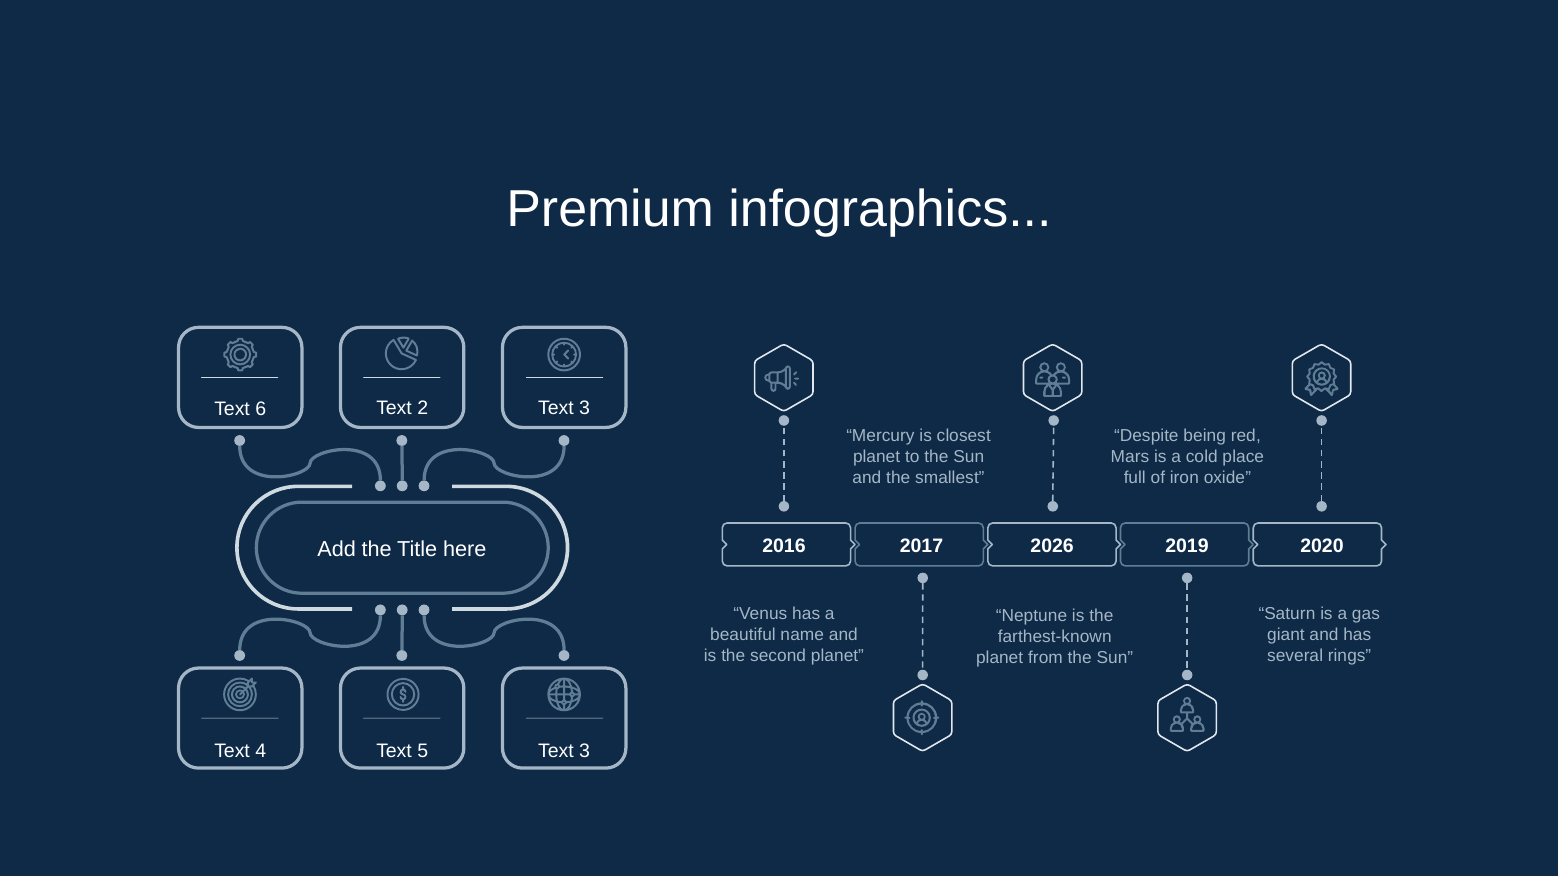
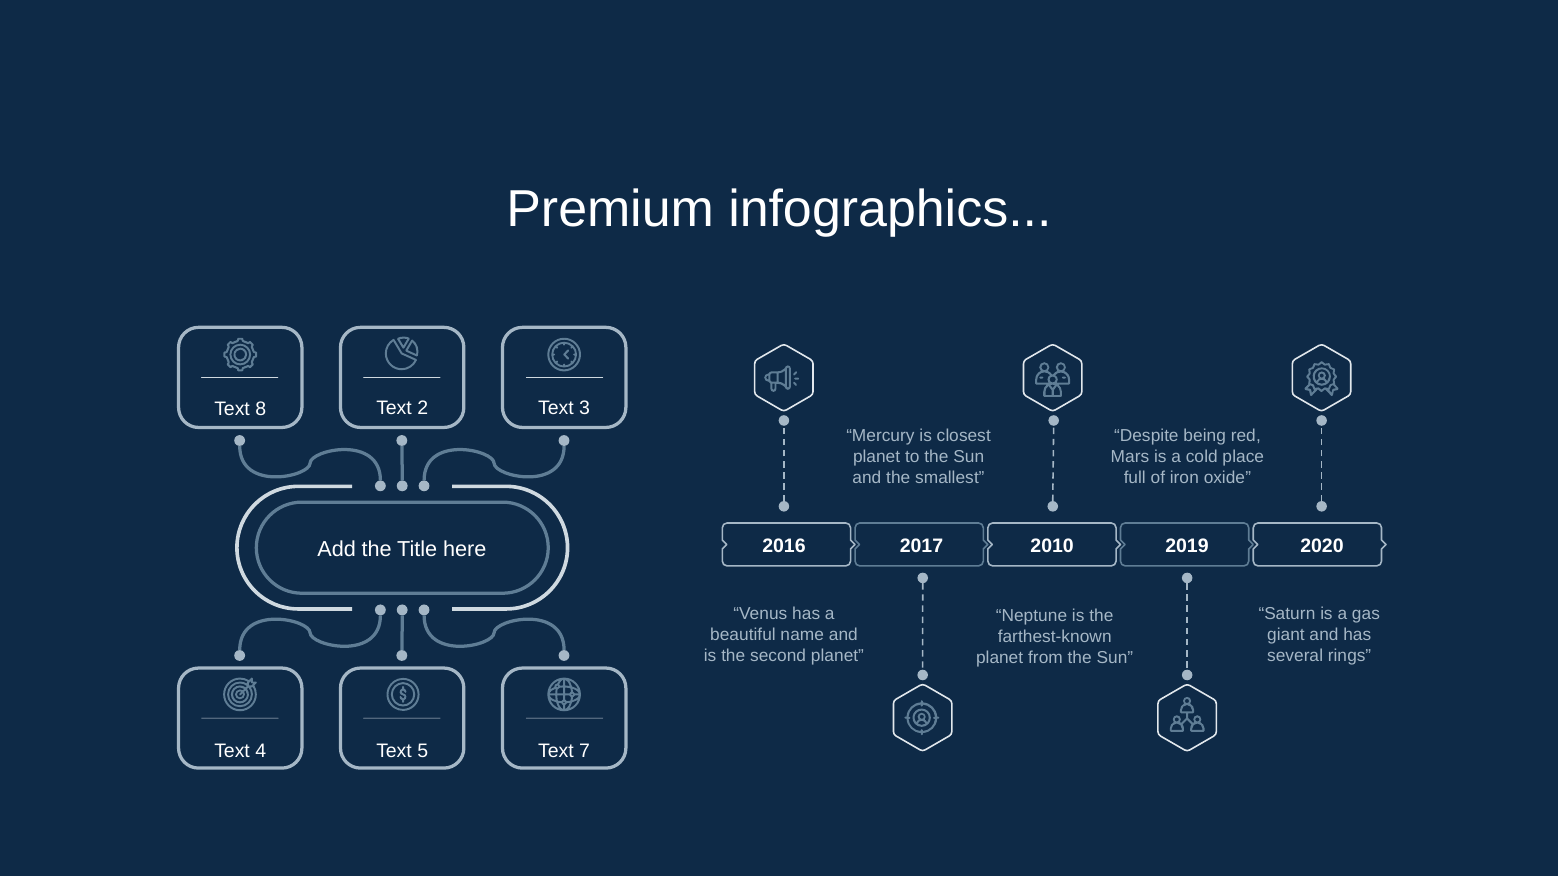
6: 6 -> 8 (261, 409)
2026: 2026 -> 2010 (1052, 546)
5 Text 3: 3 -> 7 (585, 752)
